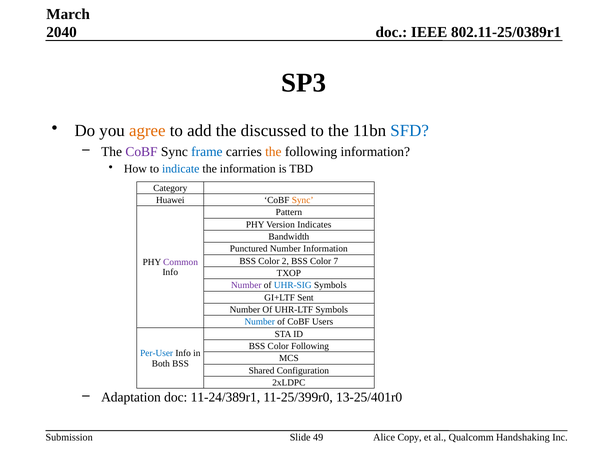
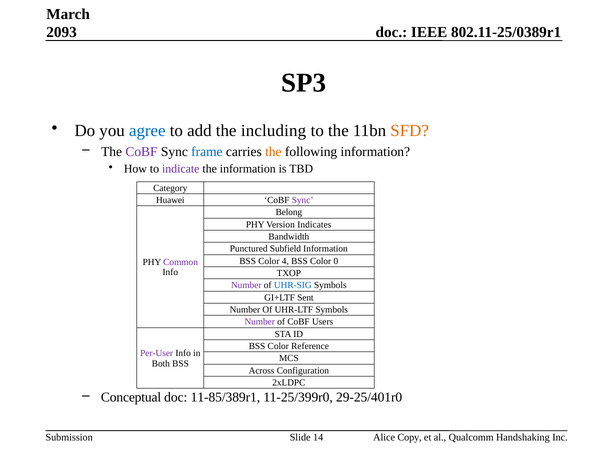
2040: 2040 -> 2093 (62, 32)
agree colour: orange -> blue (147, 131)
discussed: discussed -> including (274, 131)
SFD colour: blue -> orange (410, 131)
indicate colour: blue -> purple (181, 169)
Sync colour: orange -> purple (303, 200)
Pattern: Pattern -> Belong (289, 212)
Punctured Number: Number -> Subfield (285, 249)
2: 2 -> 4 (285, 261)
7: 7 -> 0 (336, 261)
Number colour: blue -> purple (260, 322)
Color Following: Following -> Reference (310, 346)
Per-User colour: blue -> purple (157, 353)
Shared: Shared -> Across (262, 370)
Adaptation: Adaptation -> Conceptual (131, 397)
11-24/389r1: 11-24/389r1 -> 11-85/389r1 (225, 397)
13-25/401r0: 13-25/401r0 -> 29-25/401r0 (369, 397)
49: 49 -> 14 (318, 437)
